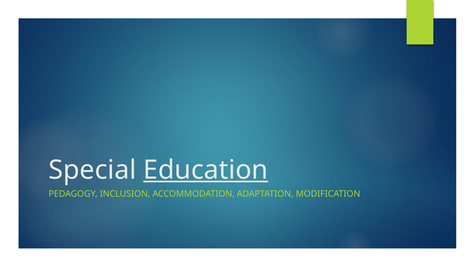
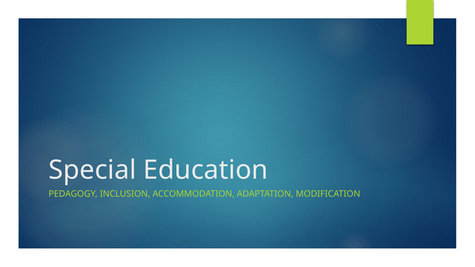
Education underline: present -> none (206, 170)
